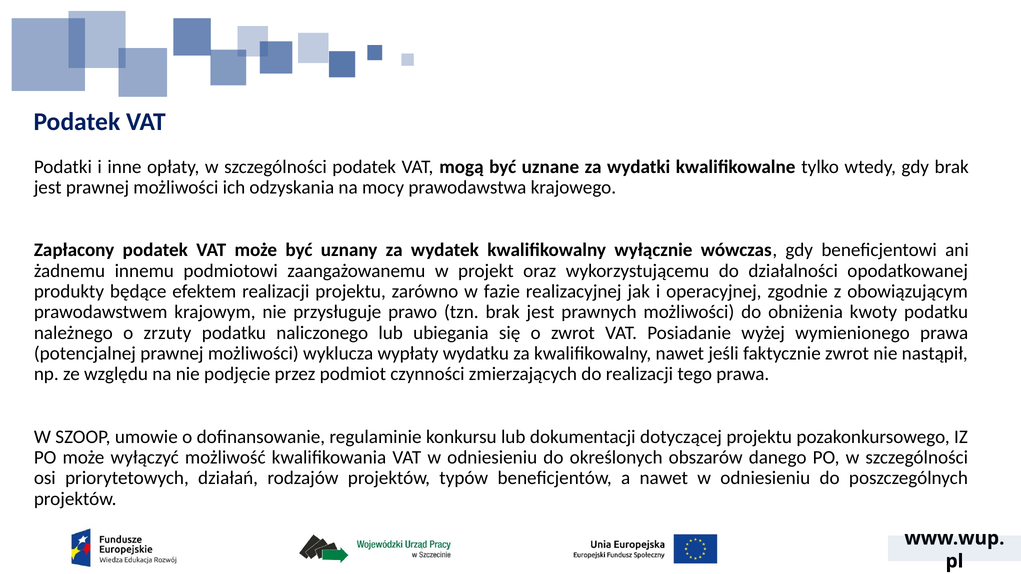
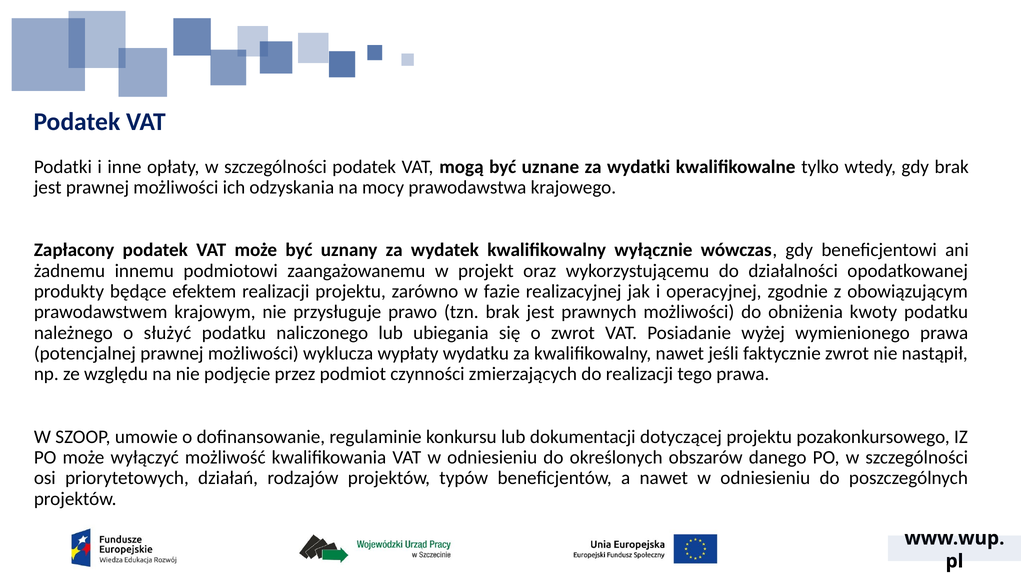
zrzuty: zrzuty -> służyć (167, 333)
